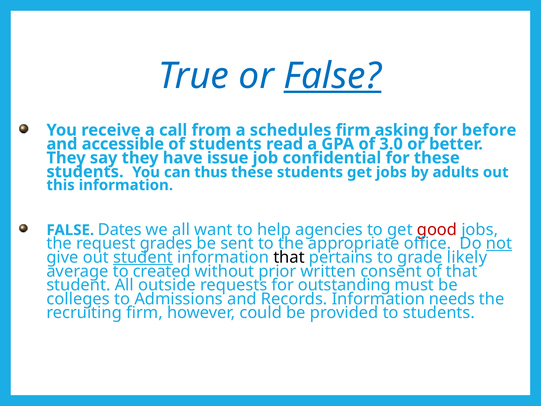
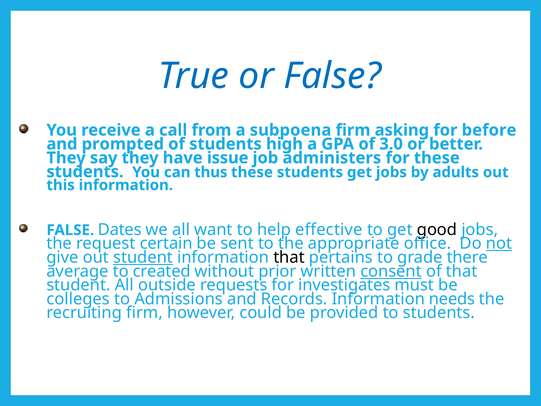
False underline: present -> none (332, 76)
schedules: schedules -> subpoena (291, 130)
accessible: accessible -> prompted (123, 144)
read: read -> high (285, 144)
confidential: confidential -> administers (332, 158)
agencies: agencies -> effective (329, 229)
good colour: red -> black (437, 229)
grades: grades -> certain (166, 243)
likely: likely -> there (467, 257)
consent underline: none -> present (391, 271)
outstanding: outstanding -> investigates (344, 285)
